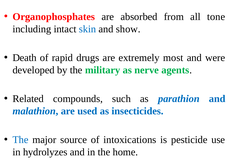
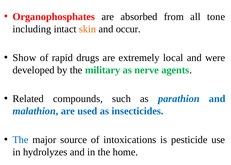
skin colour: blue -> orange (87, 29)
show: show -> occur (128, 29)
Death: Death -> Show (24, 58)
most: most -> local (173, 58)
